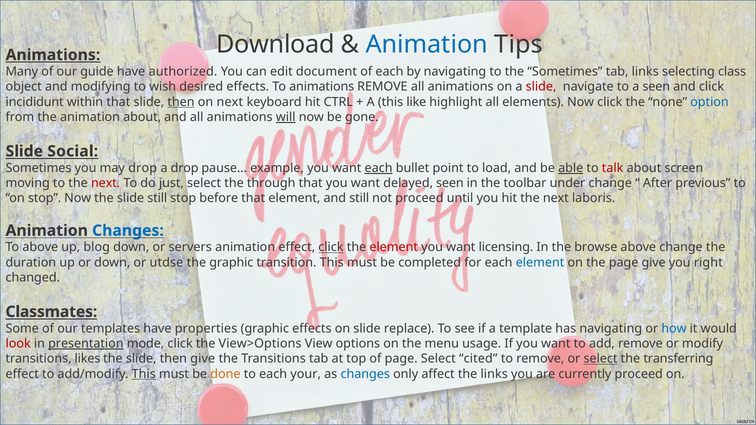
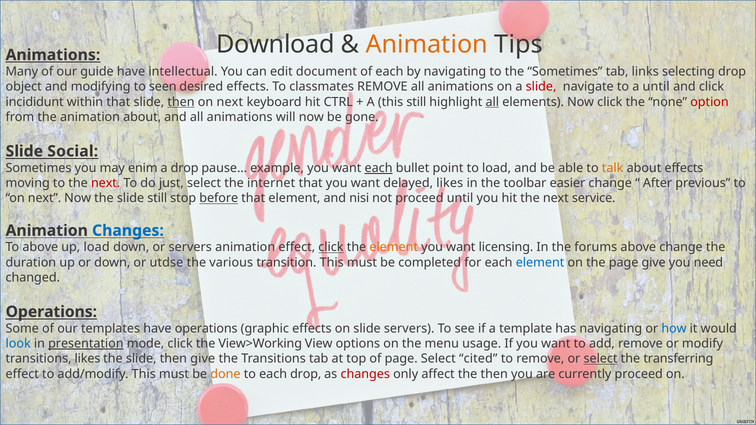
Animation colour: blue -> orange (427, 45)
authorized: authorized -> intellectual (183, 72)
selecting class: class -> drop (732, 72)
wish: wish -> seen (163, 87)
To animations: animations -> classmates (322, 87)
a seen: seen -> until (656, 87)
this like: like -> still (416, 102)
all underline: none -> present (492, 102)
option colour: blue -> red (710, 102)
will underline: present -> none (286, 117)
may drop: drop -> enim (143, 168)
able underline: present -> none (571, 168)
talk colour: red -> orange (613, 168)
about screen: screen -> effects (684, 168)
through: through -> internet (271, 183)
delayed seen: seen -> likes (450, 183)
under: under -> easier (568, 183)
stop: stop -> next (45, 198)
before underline: none -> present (219, 198)
and still: still -> nisi (359, 198)
laboris: laboris -> service (594, 198)
up blog: blog -> load (97, 247)
element colour: red -> orange (394, 247)
browse: browse -> forums (596, 247)
the graphic: graphic -> various (231, 263)
right: right -> need (708, 263)
Classmates: Classmates -> Operations (51, 312)
have properties: properties -> operations (206, 329)
slide replace: replace -> servers (409, 329)
look colour: red -> blue (18, 344)
View>Options: View>Options -> View>Working (260, 344)
This underline: present -> none (144, 374)
each your: your -> drop (306, 374)
changes colour: blue -> red (365, 374)
the links: links -> then (494, 374)
